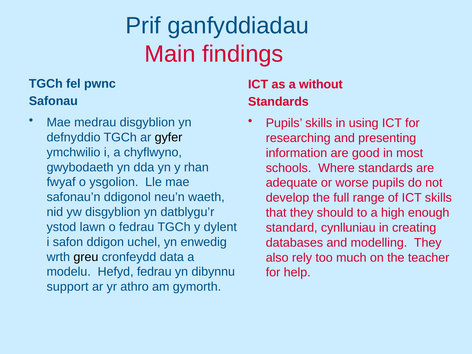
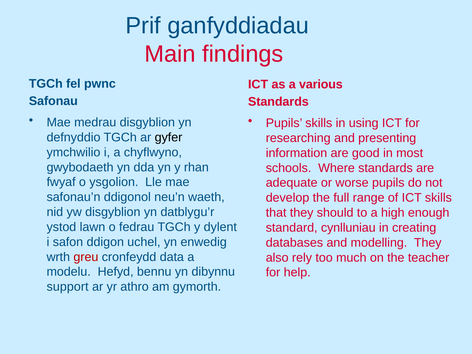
without: without -> various (321, 84)
greu colour: black -> red (86, 257)
Hefyd fedrau: fedrau -> bennu (154, 272)
